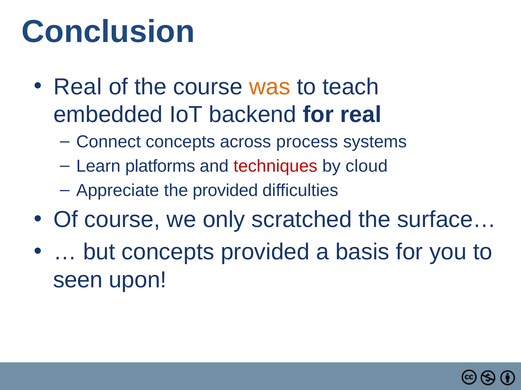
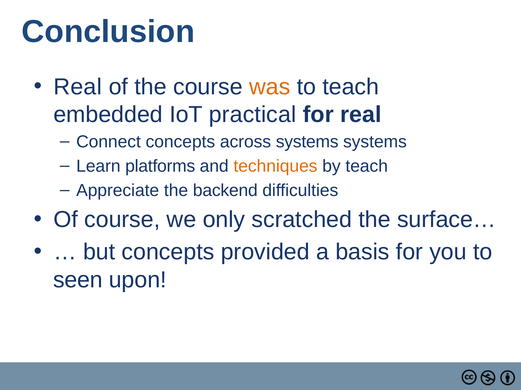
backend: backend -> practical (252, 115)
across process: process -> systems (307, 142)
techniques colour: red -> orange (275, 166)
by cloud: cloud -> teach (367, 166)
the provided: provided -> backend (225, 191)
